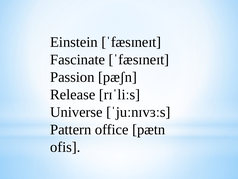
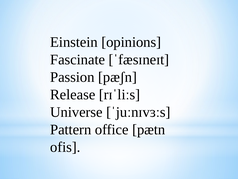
Einstein ˈfæsɪneɪt: ˈfæsɪneɪt -> opinions (131, 42)
